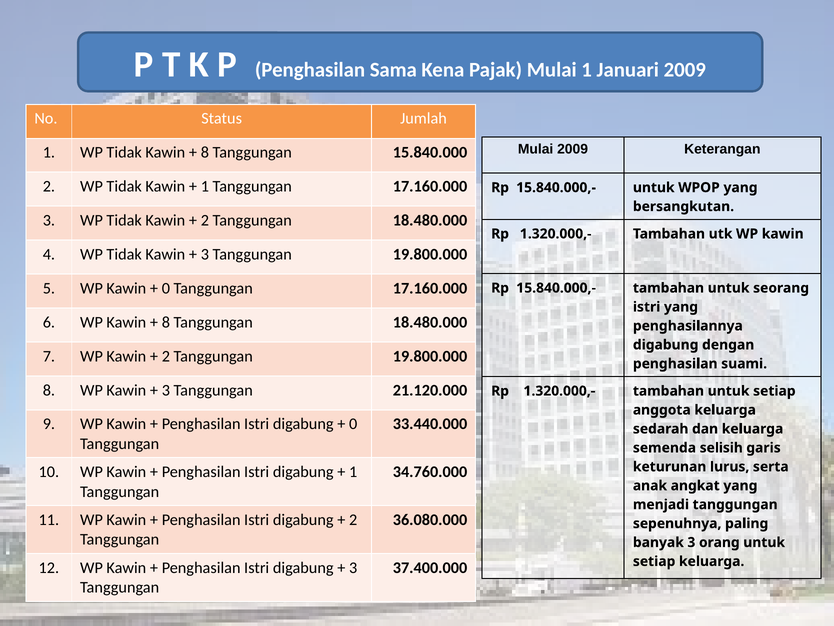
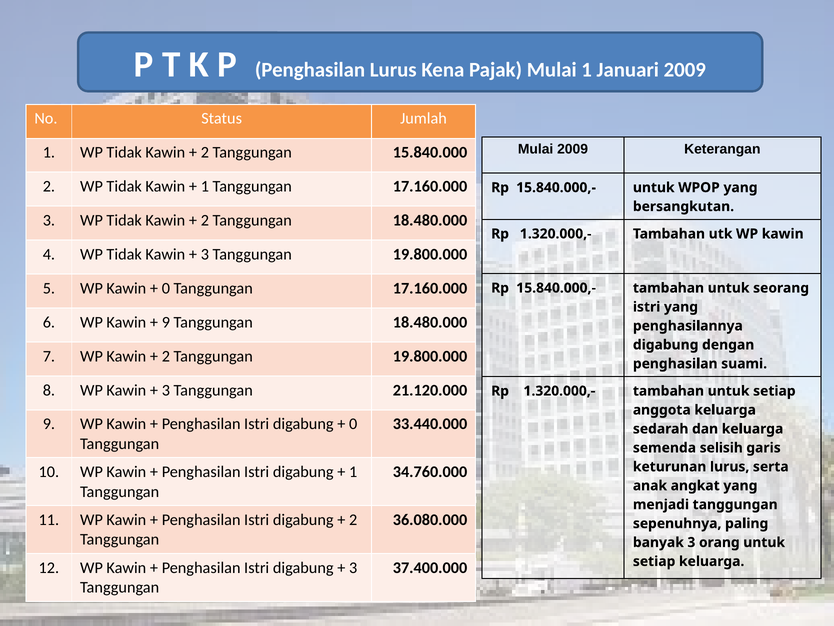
Penghasilan Sama: Sama -> Lurus (393, 70)
8: 8 -> 2 (205, 152)
8: 8 -> 9 (166, 322)
